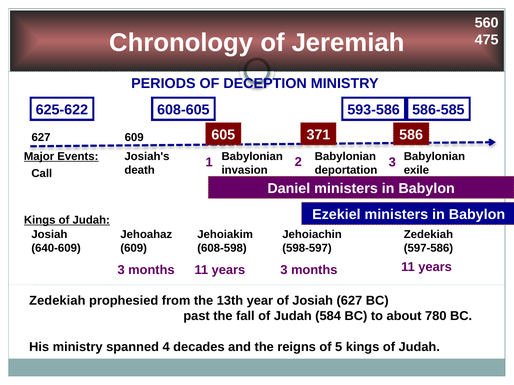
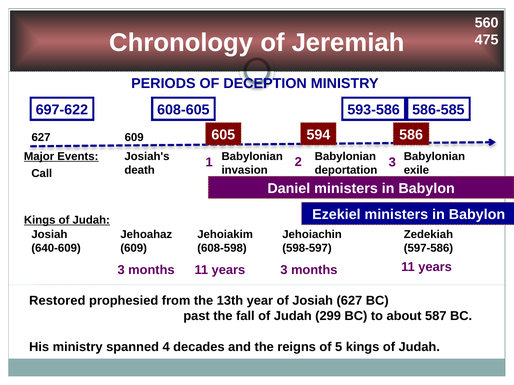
625-622: 625-622 -> 697-622 (62, 110)
371: 371 -> 594 (318, 135)
Zedekiah: Zedekiah -> Restored (57, 301)
584: 584 -> 299 (328, 316)
780: 780 -> 587 (436, 316)
